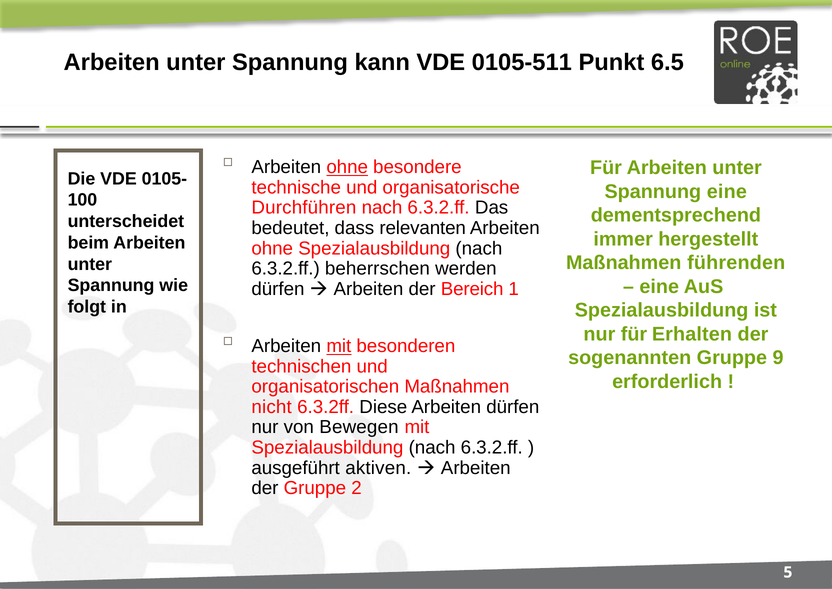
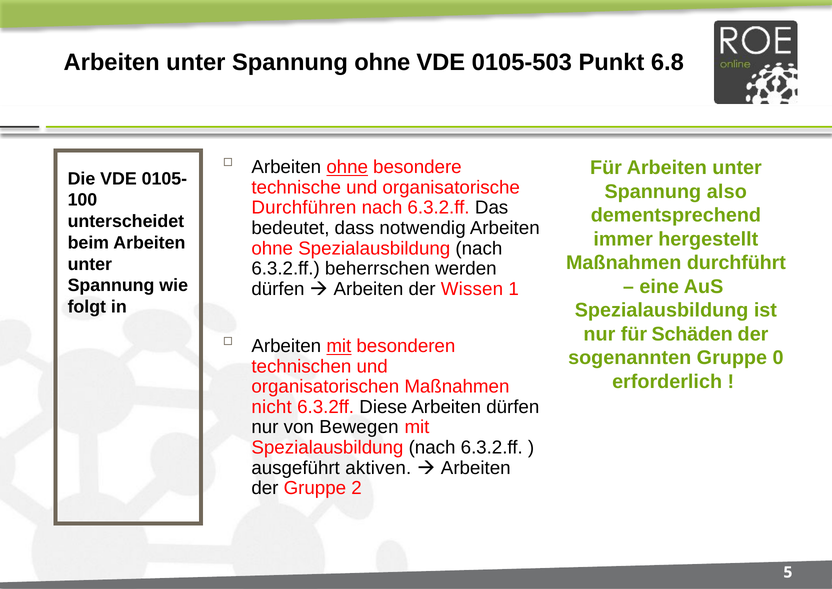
Spannung kann: kann -> ohne (382, 62)
0105-511: 0105-511 -> 0105-503 (522, 62)
6.5: 6.5 -> 6.8 (667, 62)
Spannung eine: eine -> also (727, 191)
relevanten: relevanten -> notwendig (423, 228)
führenden: führenden -> durchführt (736, 262)
Bereich: Bereich -> Wissen (472, 289)
Erhalten: Erhalten -> Schäden (692, 334)
9: 9 -> 0 (778, 357)
